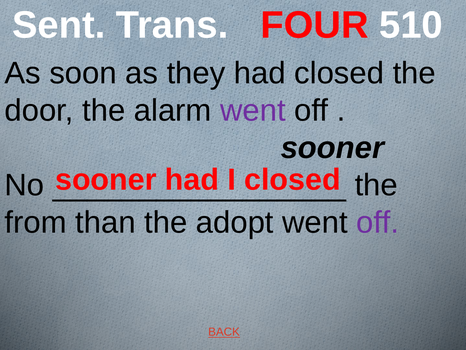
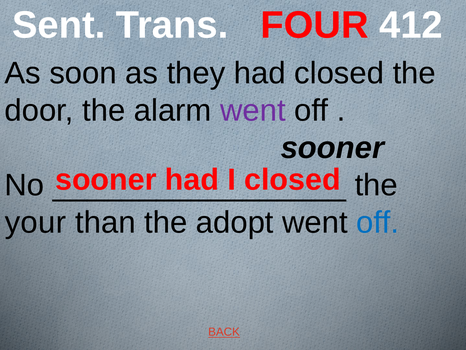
510: 510 -> 412 (411, 25)
from: from -> your (35, 222)
off colour: purple -> blue (378, 222)
